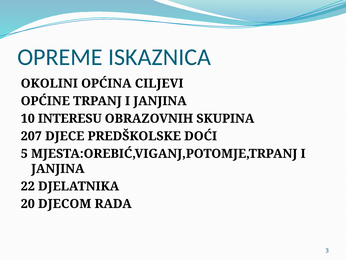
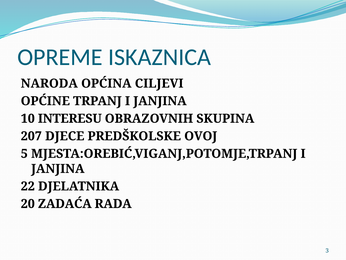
OKOLINI: OKOLINI -> NARODA (49, 83)
DOĆI: DOĆI -> OVOJ (201, 136)
DJECOM: DJECOM -> ZADAĆA (65, 203)
